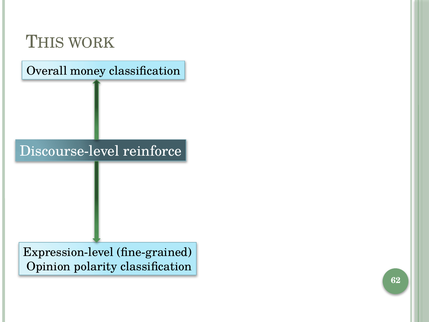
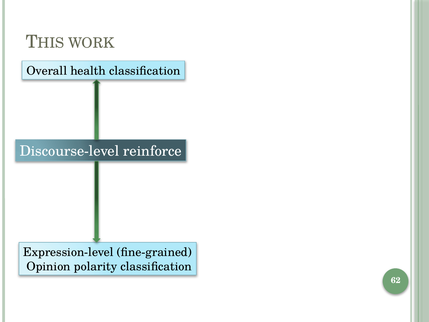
money: money -> health (88, 71)
